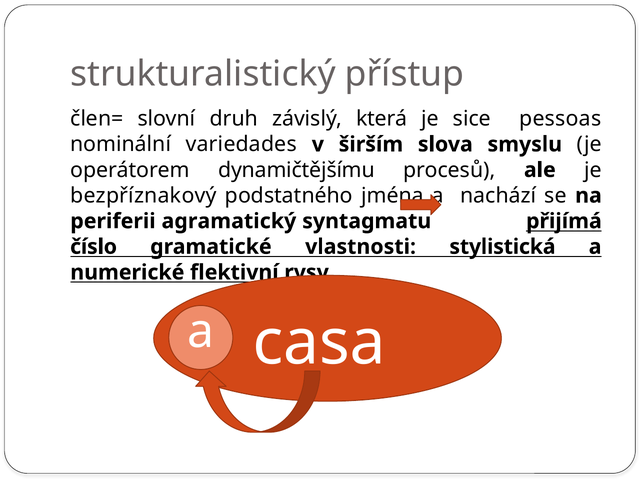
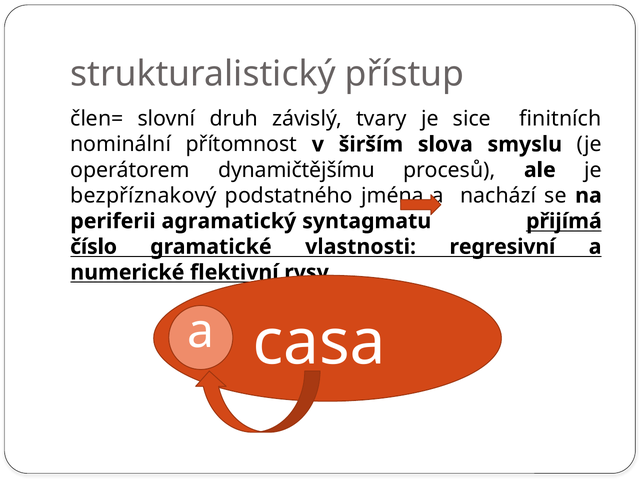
která: která -> tvary (381, 119)
pessoas: pessoas -> finitních (560, 119)
variedades: variedades -> přítomnost (241, 144)
stylistická: stylistická -> regresivní (502, 247)
